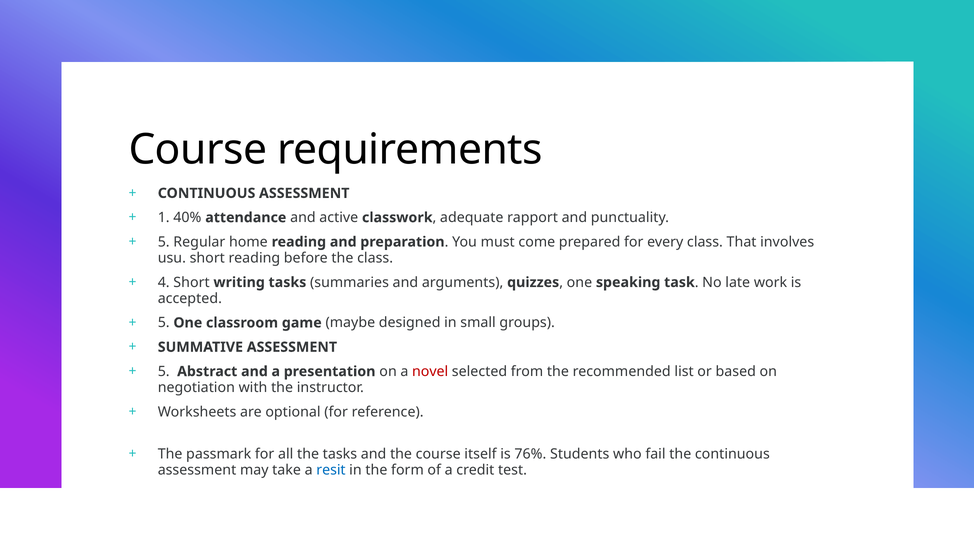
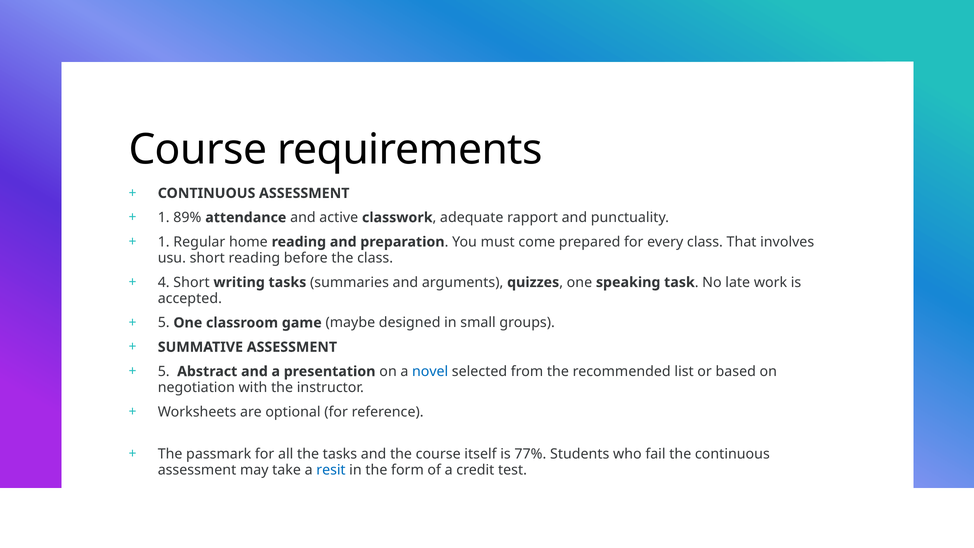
40%: 40% -> 89% (187, 218)
5: 5 -> 1 (164, 242)
novel colour: red -> blue (430, 371)
76%: 76% -> 77% (530, 454)
